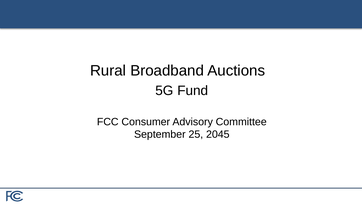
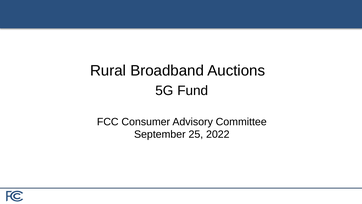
2045: 2045 -> 2022 (218, 134)
